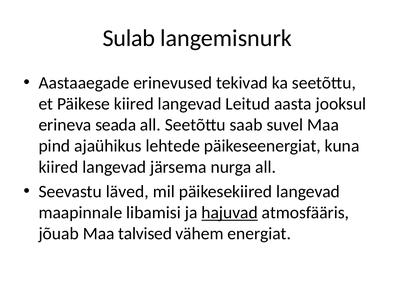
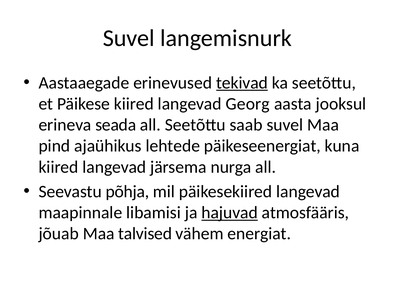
Sulab: Sulab -> Suvel (129, 38)
tekivad underline: none -> present (242, 83)
Leitud: Leitud -> Georg (248, 104)
läved: läved -> põhja (127, 192)
